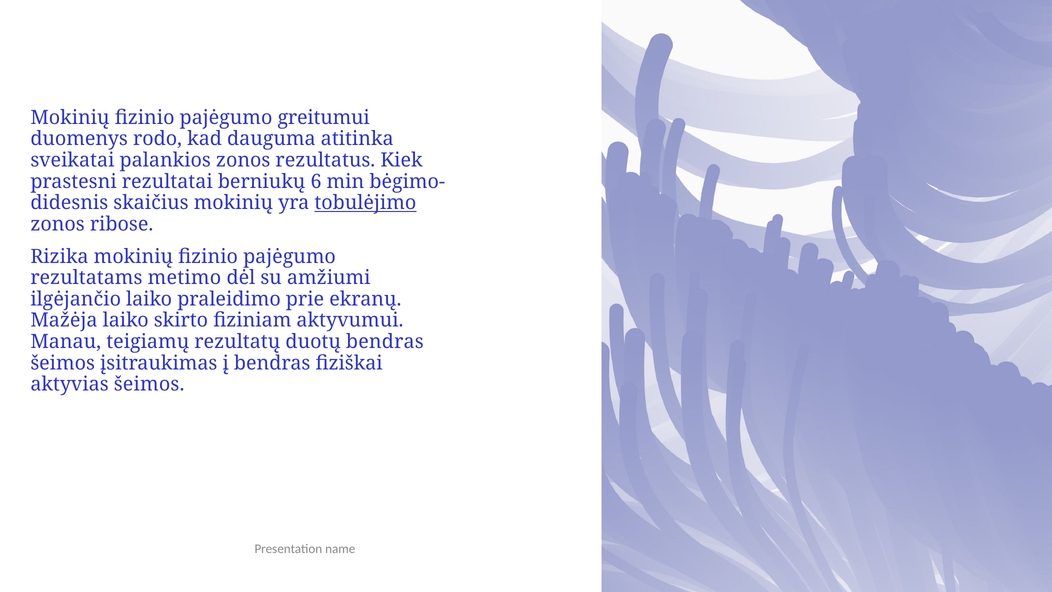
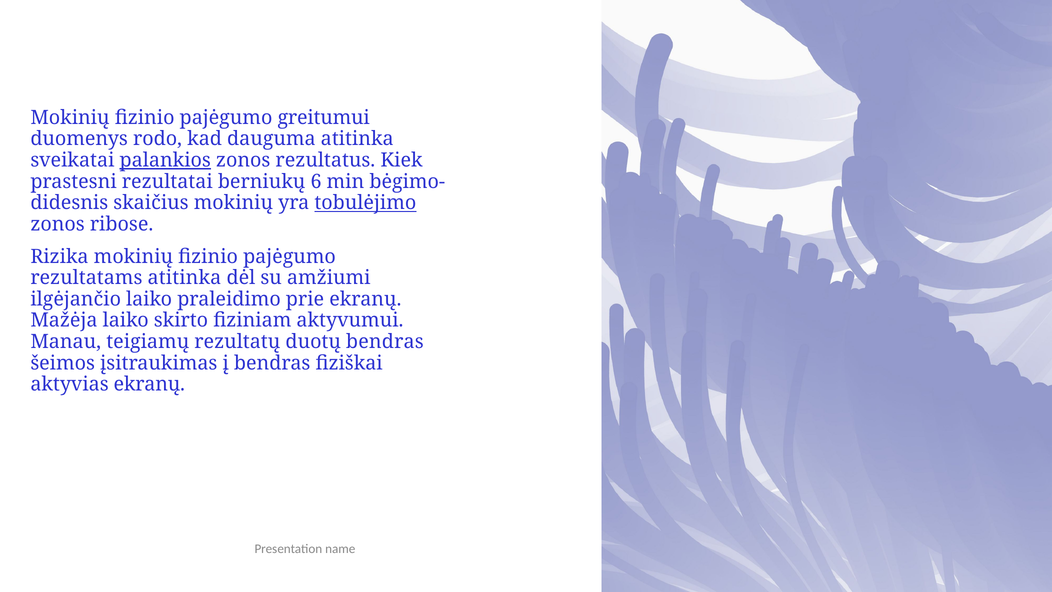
palankios underline: none -> present (165, 160)
rezultatams metimo: metimo -> atitinka (184, 278)
aktyvias šeimos: šeimos -> ekranų (149, 384)
